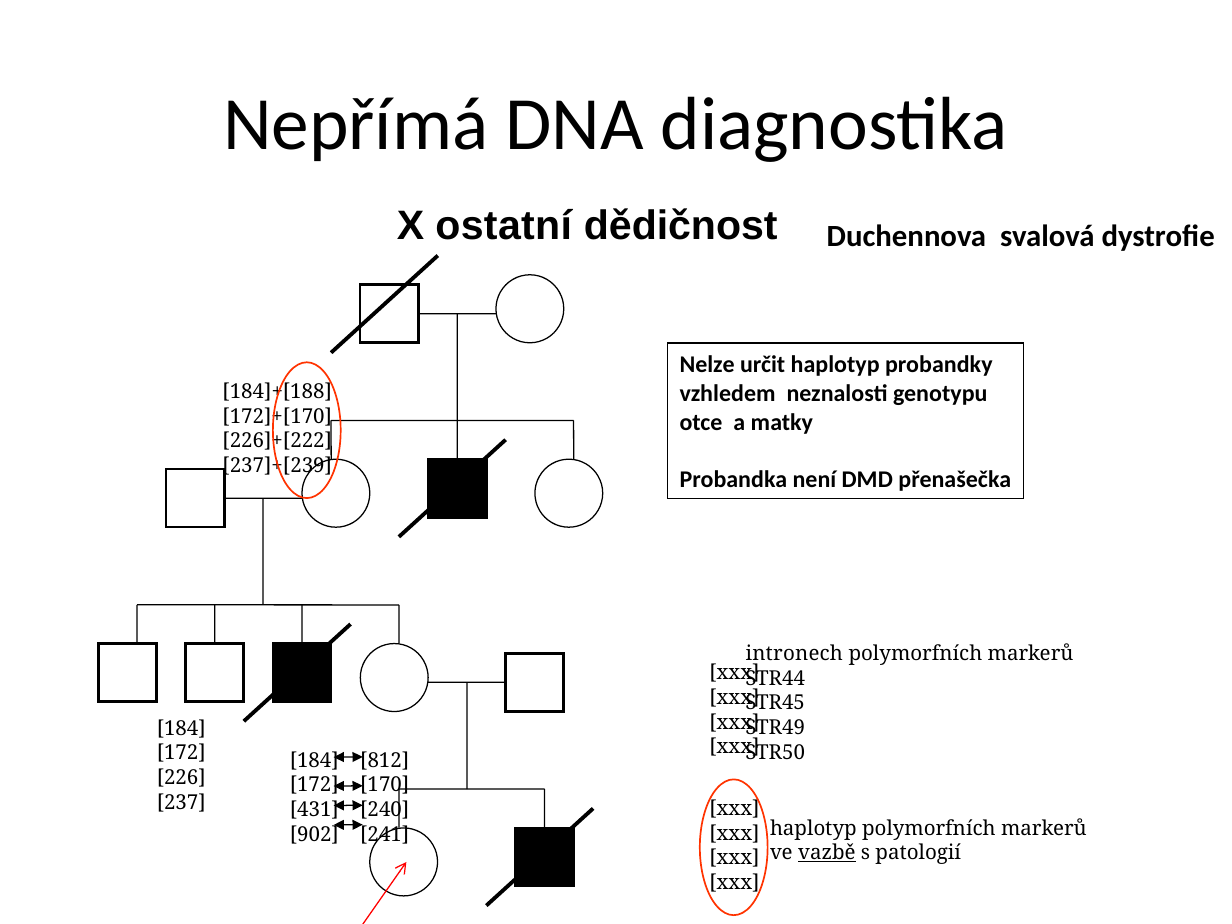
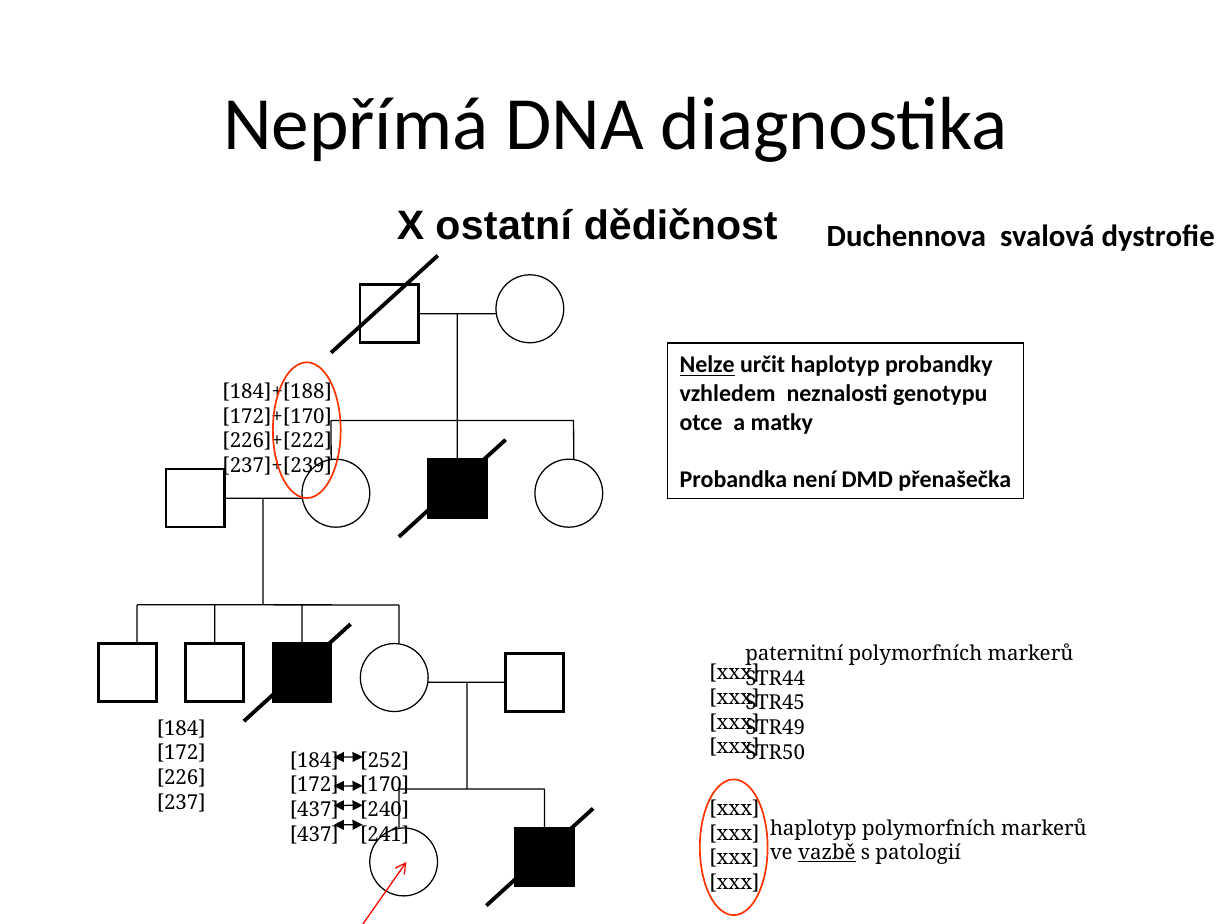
Nelze underline: none -> present (707, 365)
intronech: intronech -> paternitní (794, 654)
812: 812 -> 252 (385, 760)
431: 431 -> 437 (314, 810)
902: 902 -> 437 (314, 834)
